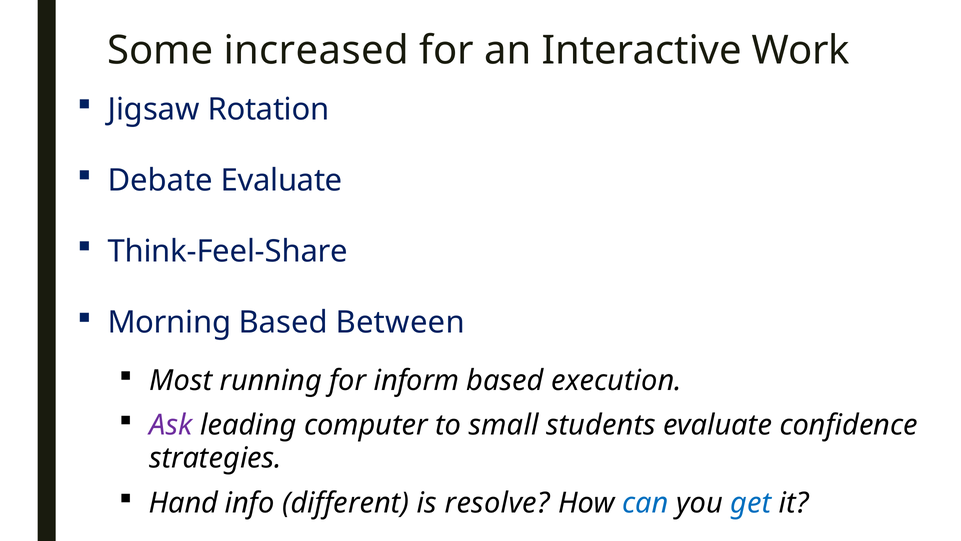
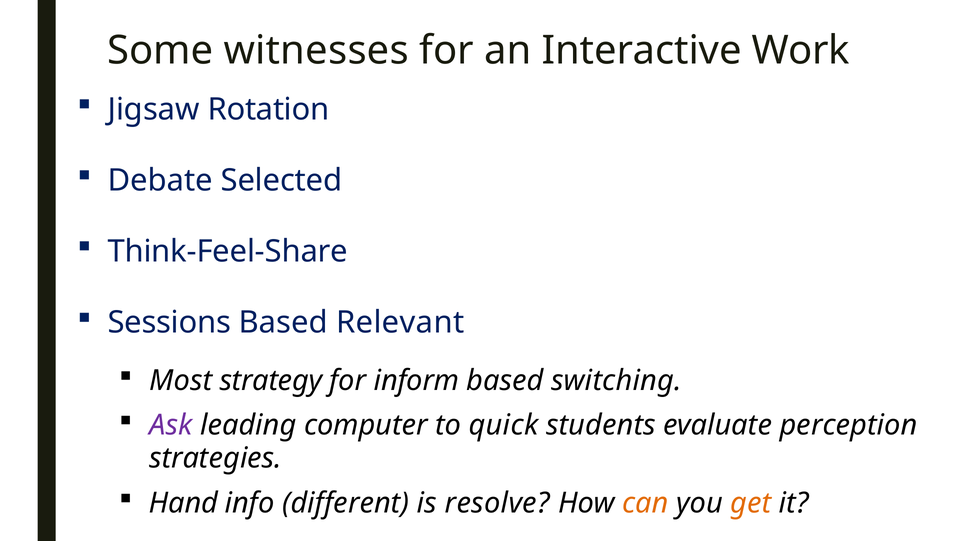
increased: increased -> witnesses (316, 51)
Debate Evaluate: Evaluate -> Selected (282, 180)
Morning: Morning -> Sessions (169, 322)
Between: Between -> Relevant (400, 322)
running: running -> strategy (271, 380)
execution: execution -> switching (616, 380)
small: small -> quick (504, 425)
confidence: confidence -> perception (849, 425)
can colour: blue -> orange (645, 503)
get colour: blue -> orange (751, 503)
